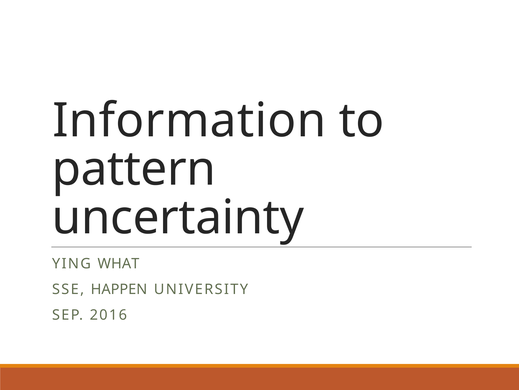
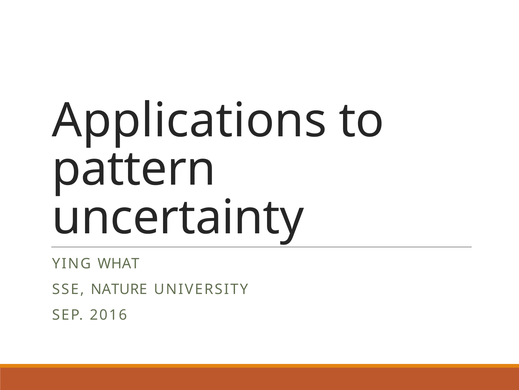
Information: Information -> Applications (189, 120)
HAPPEN: HAPPEN -> NATURE (119, 289)
